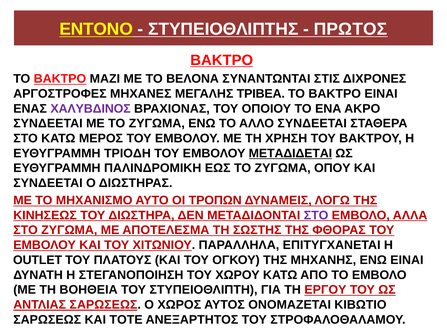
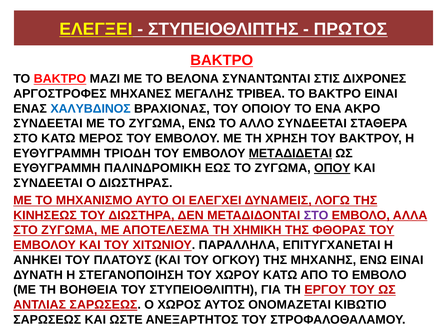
ΕΝΤΟΝΟ: ΕΝΤΟΝΟ -> ΕΛΕΓΞΕΙ (96, 29)
ΧΑΛΥΒΔΙΝΟΣ colour: purple -> blue (91, 109)
ΟΠΟΥ underline: none -> present (332, 168)
ΤΡΟΠΩΝ: ΤΡΟΠΩΝ -> ΕΛΕΓΧΕΙ (215, 201)
ΣΩΣΤΗΣ: ΣΩΣΤΗΣ -> ΧΗΜΙΚΗ (257, 230)
OUTLET: OUTLET -> ΑΝΗΚΕΙ (37, 260)
ΤΟΤΕ: ΤΟΤΕ -> ΩΣΤΕ (126, 320)
